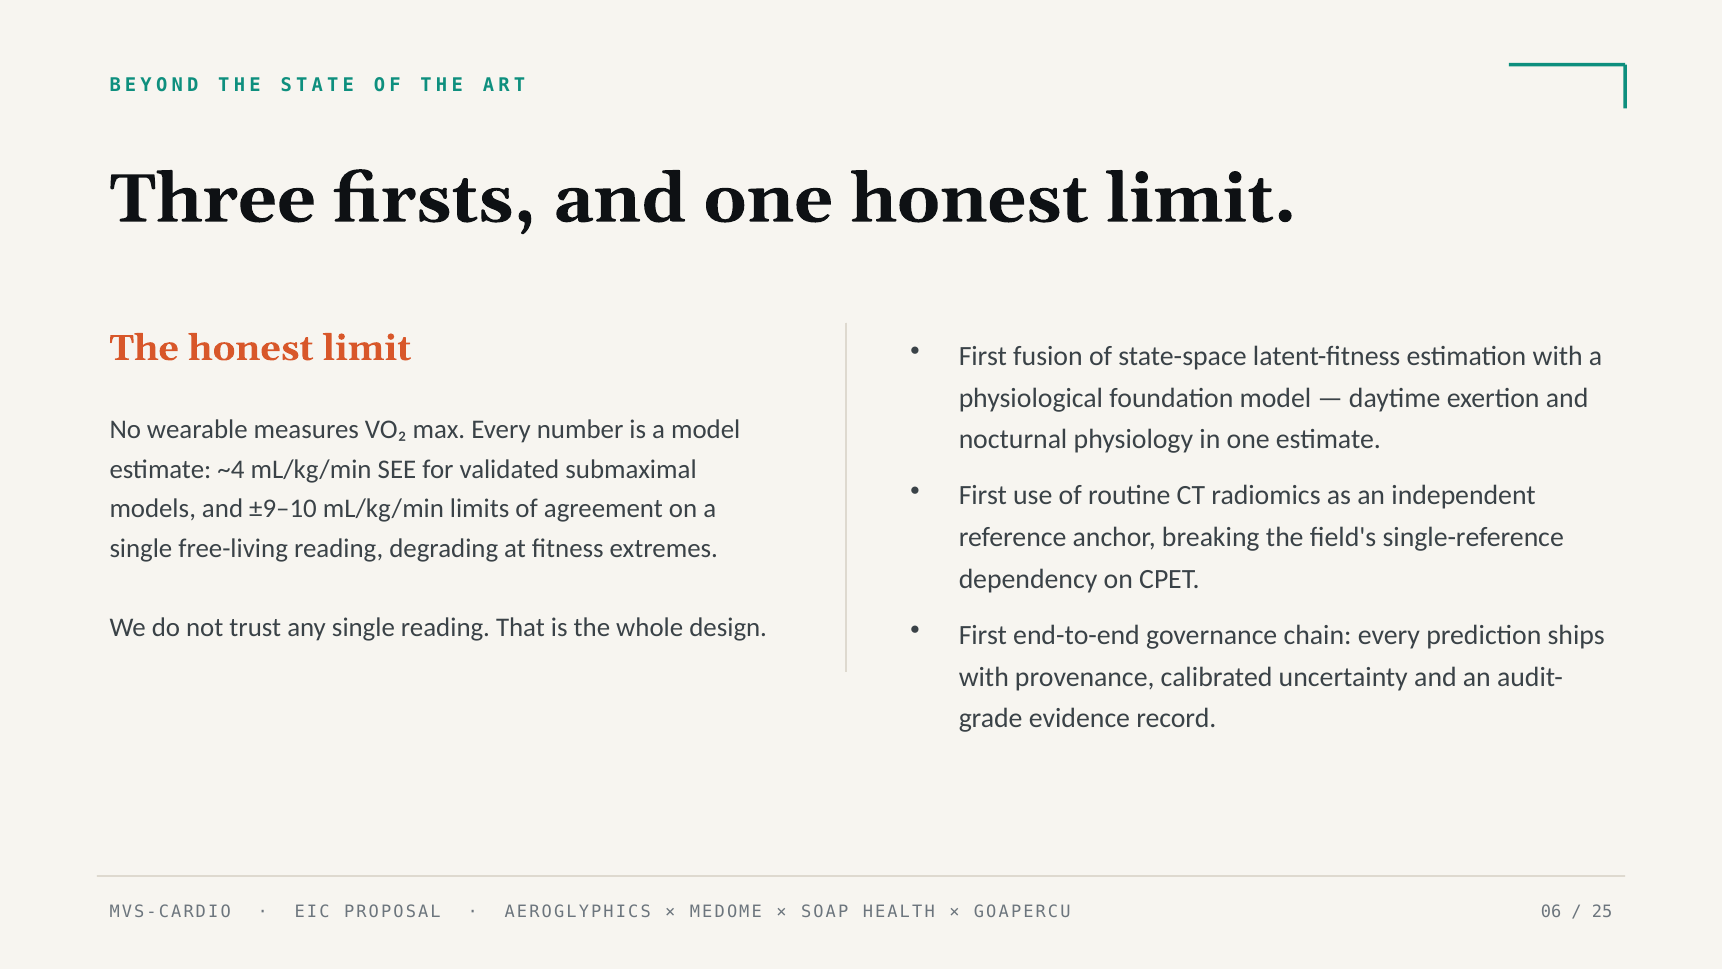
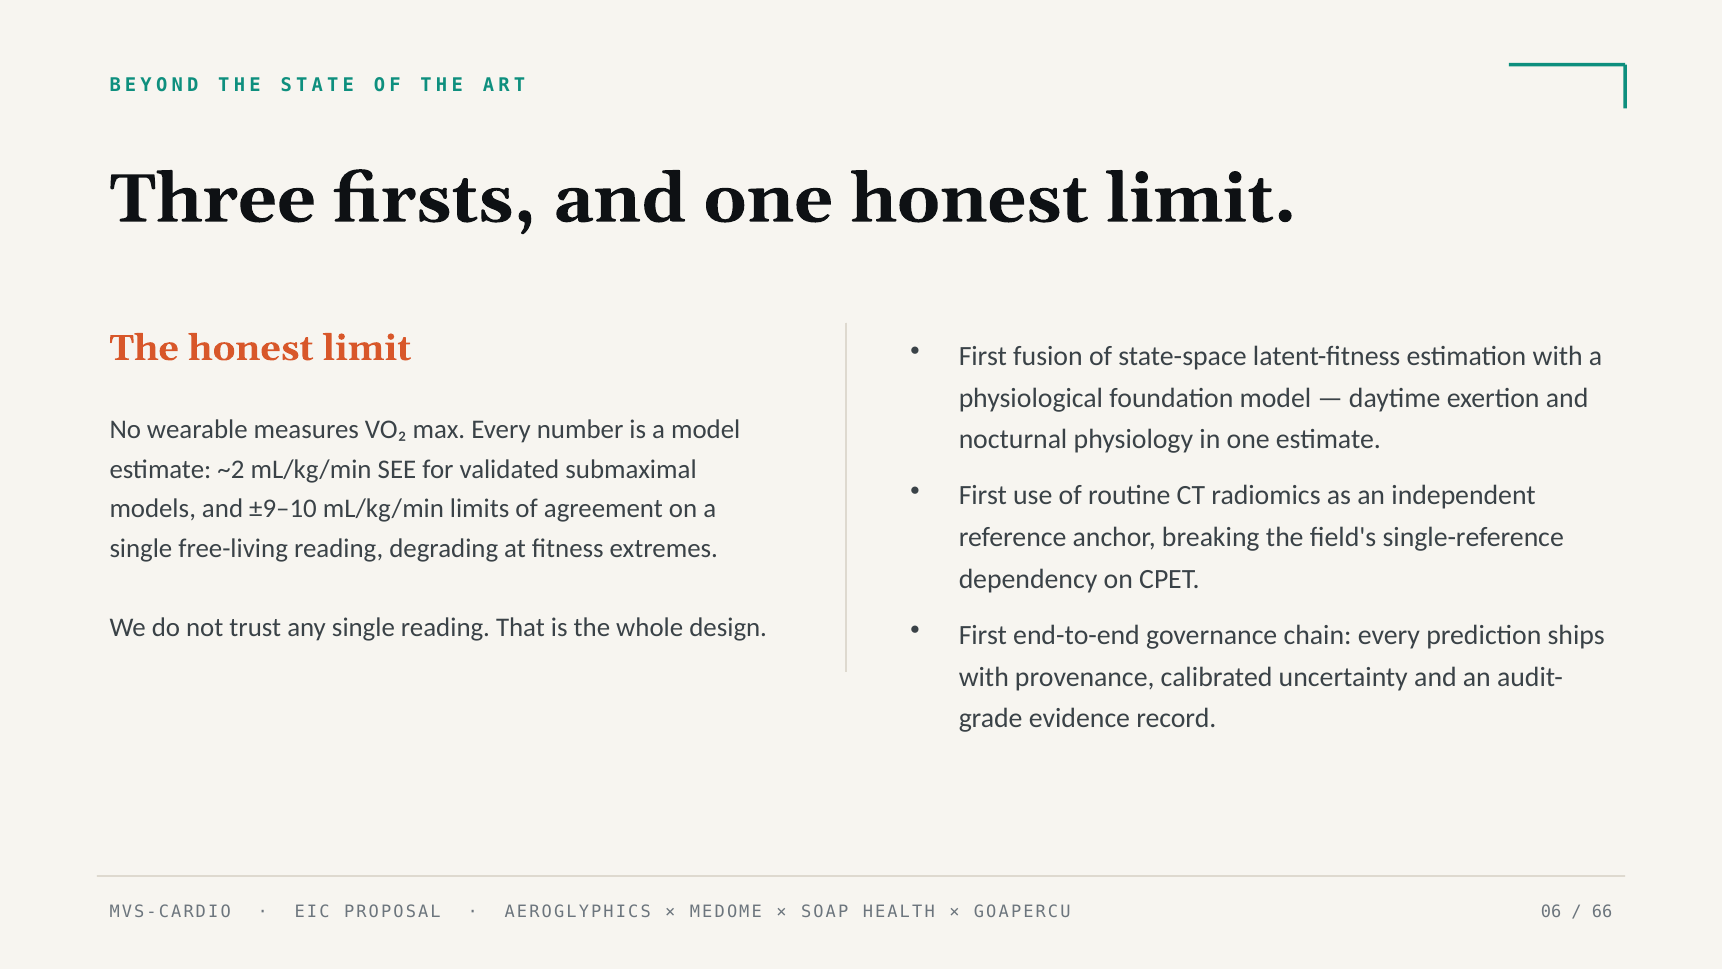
~4: ~4 -> ~2 (231, 469)
25: 25 -> 66 (1602, 912)
